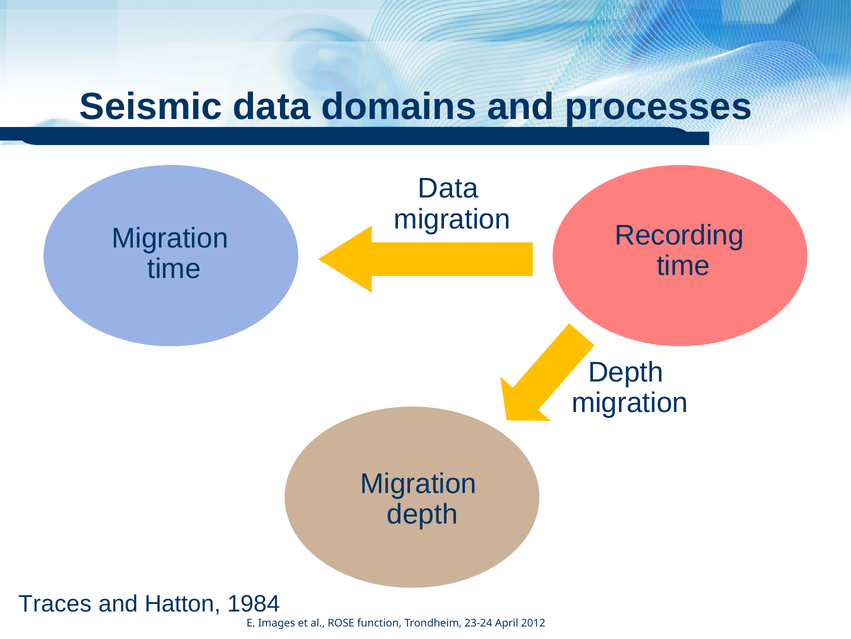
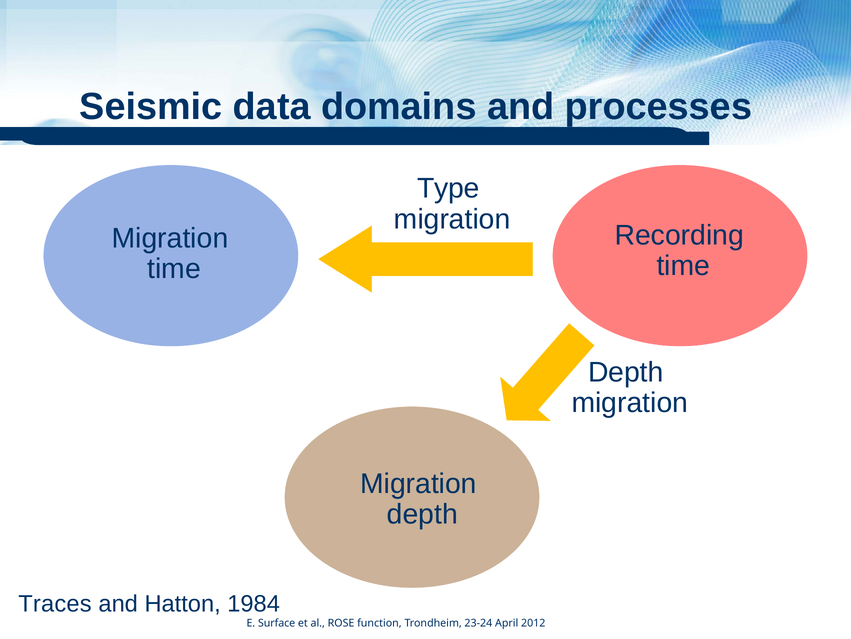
Data: Data -> Type (448, 188)
Images: Images -> Surface (277, 622)
